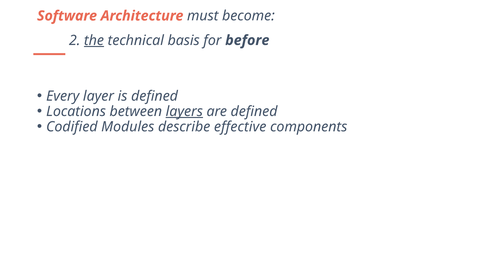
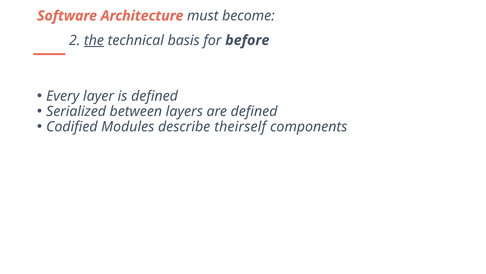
Locations: Locations -> Serialized (76, 111)
layers underline: present -> none (184, 111)
effective: effective -> theirself (240, 126)
